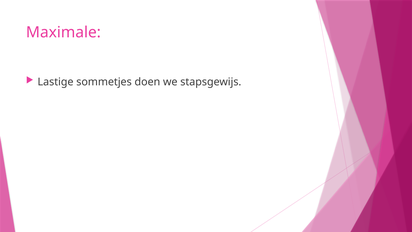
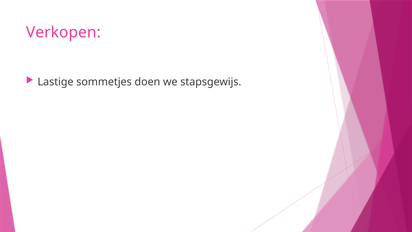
Maximale: Maximale -> Verkopen (63, 32)
